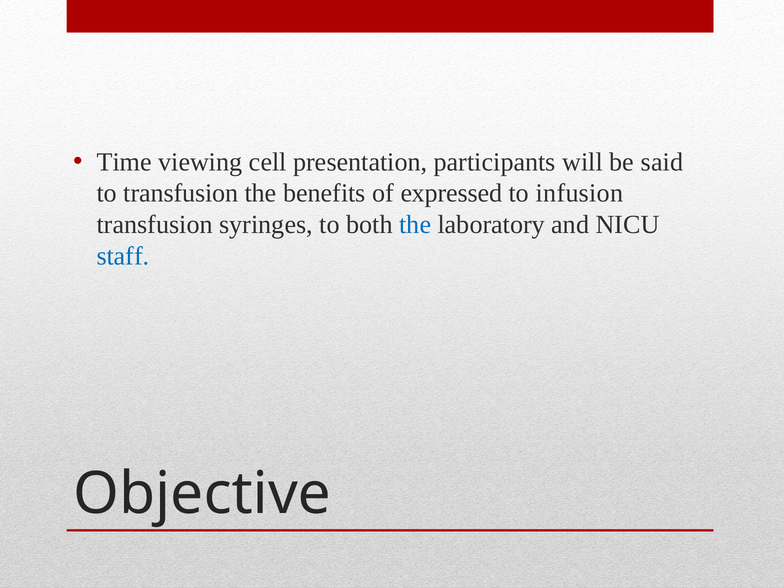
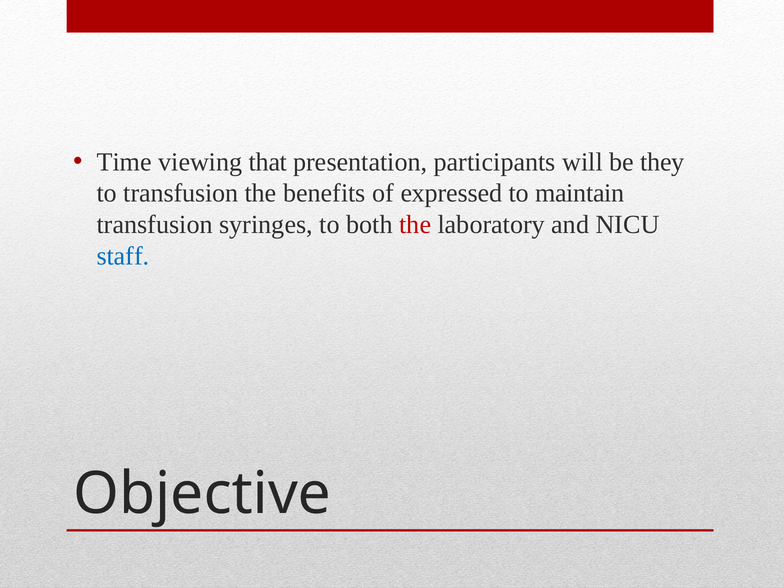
cell: cell -> that (268, 162)
said: said -> they (662, 162)
infusion: infusion -> maintain (580, 193)
the colour: blue -> red (415, 225)
